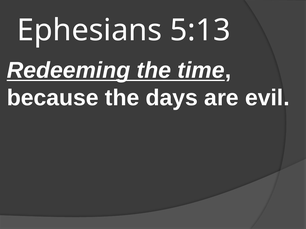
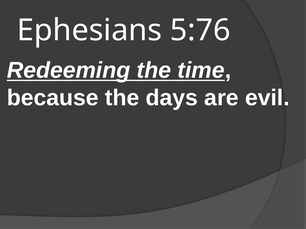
5:13: 5:13 -> 5:76 (200, 30)
